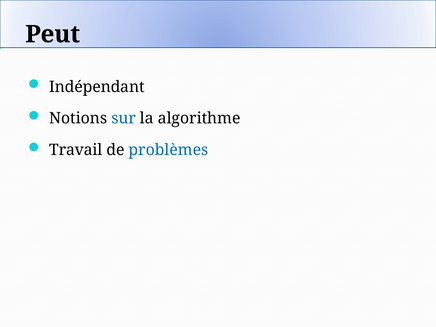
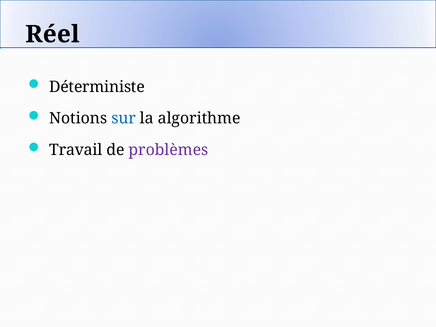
Peut: Peut -> Réel (52, 34)
Indépendant: Indépendant -> Déterministe (97, 87)
problèmes colour: blue -> purple (168, 150)
